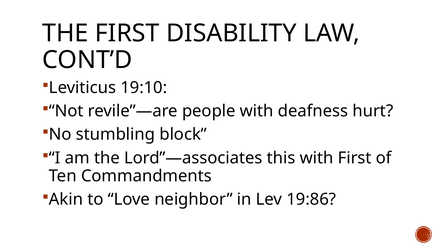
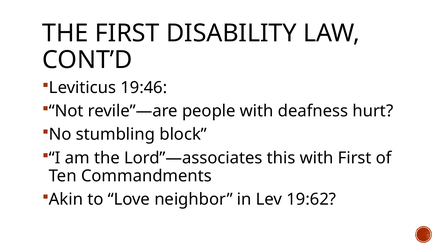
19:10: 19:10 -> 19:46 (144, 88)
19:86: 19:86 -> 19:62 (311, 200)
